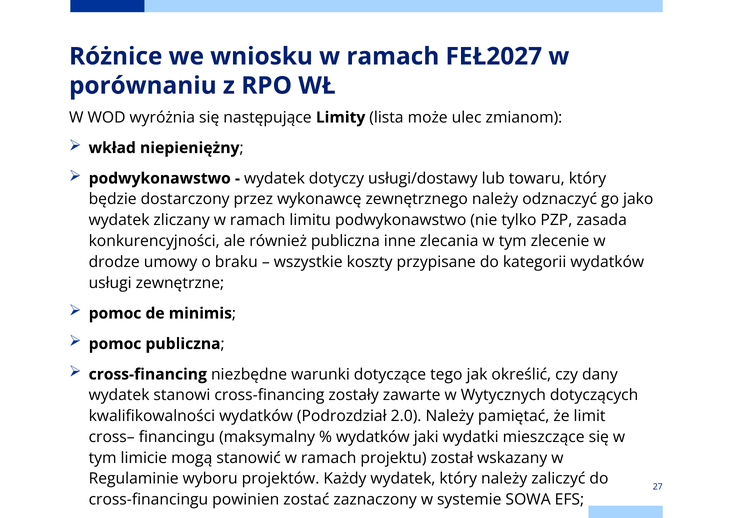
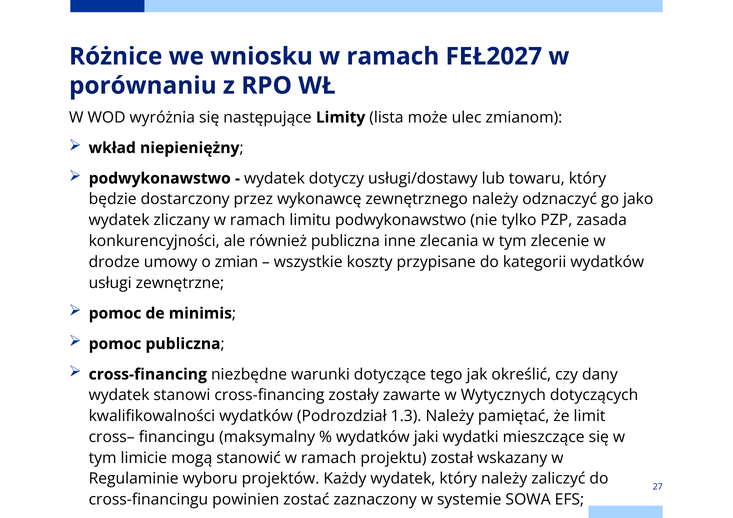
braku: braku -> zmian (236, 262)
2.0: 2.0 -> 1.3 (406, 416)
